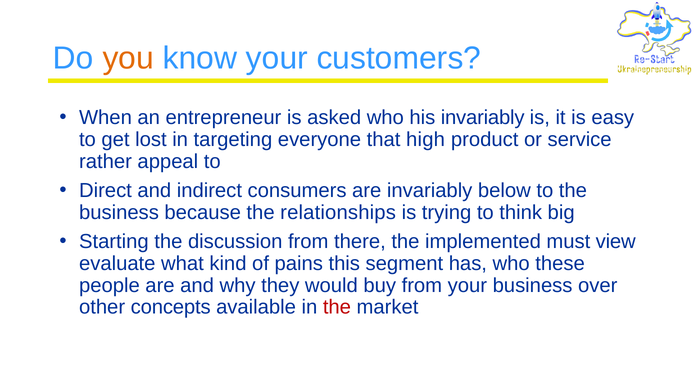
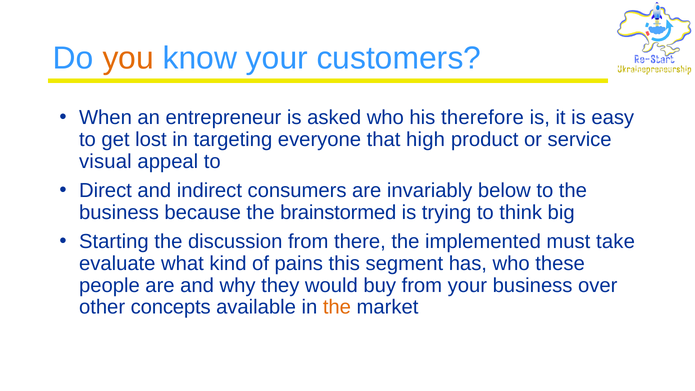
his invariably: invariably -> therefore (482, 118)
rather: rather -> visual (105, 161)
relationships: relationships -> brainstormed (338, 212)
view: view -> take (616, 241)
the colour: red -> orange (337, 307)
